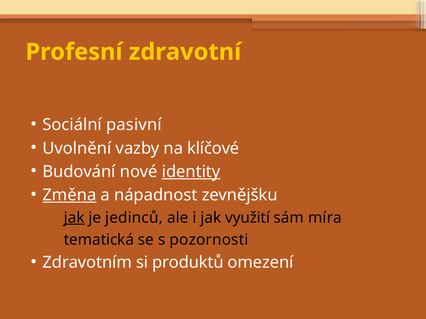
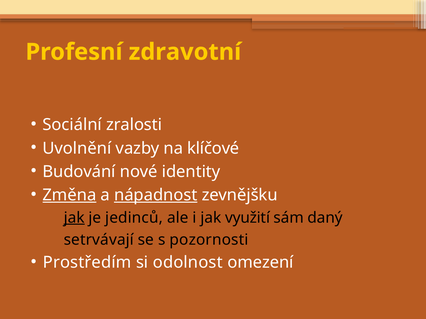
pasivní: pasivní -> zralosti (134, 125)
identity underline: present -> none (191, 172)
nápadnost underline: none -> present (156, 195)
míra: míra -> daný (325, 218)
tematická: tematická -> setrvávají (99, 240)
Zdravotním: Zdravotním -> Prostředím (87, 263)
produktů: produktů -> odolnost (188, 263)
